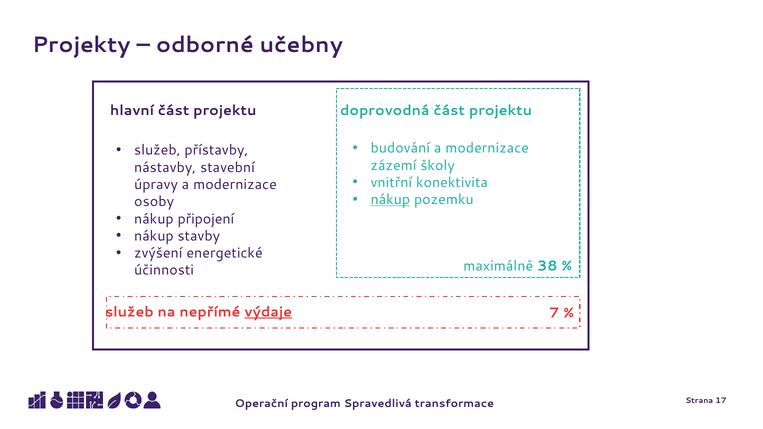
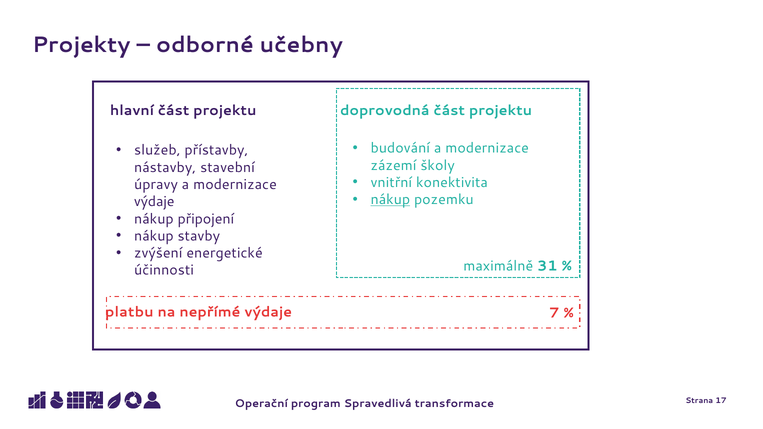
osoby: osoby -> výdaje (154, 202)
38: 38 -> 31 (547, 266)
služeb: služeb -> platbu (129, 312)
výdaje underline: present -> none (268, 312)
